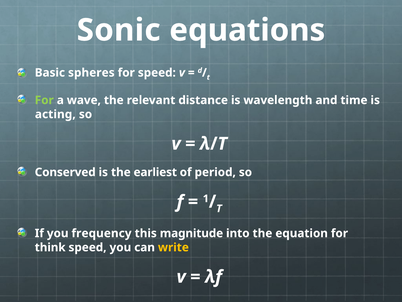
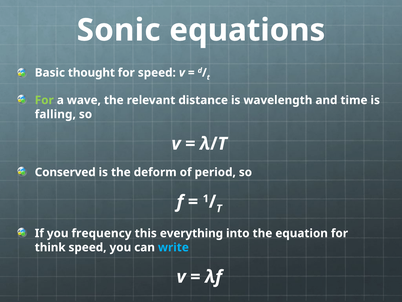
spheres: spheres -> thought (91, 73)
acting: acting -> falling (55, 114)
earliest: earliest -> deform (155, 172)
magnitude: magnitude -> everything (191, 233)
write colour: yellow -> light blue (173, 247)
